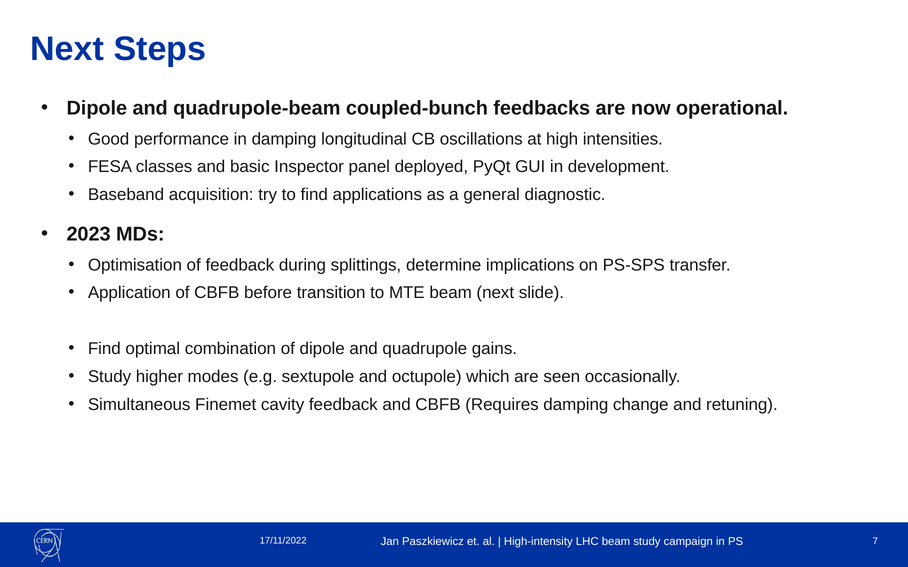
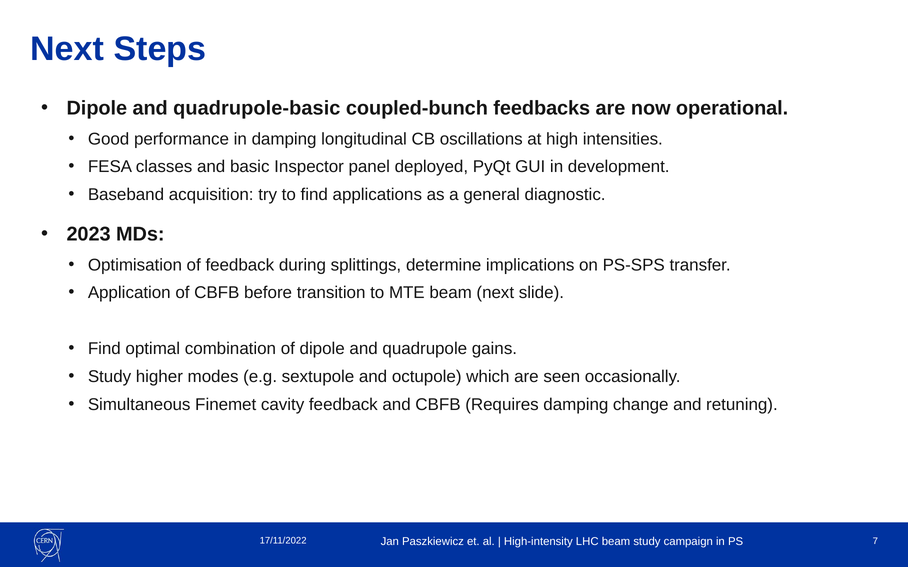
quadrupole-beam: quadrupole-beam -> quadrupole-basic (257, 108)
